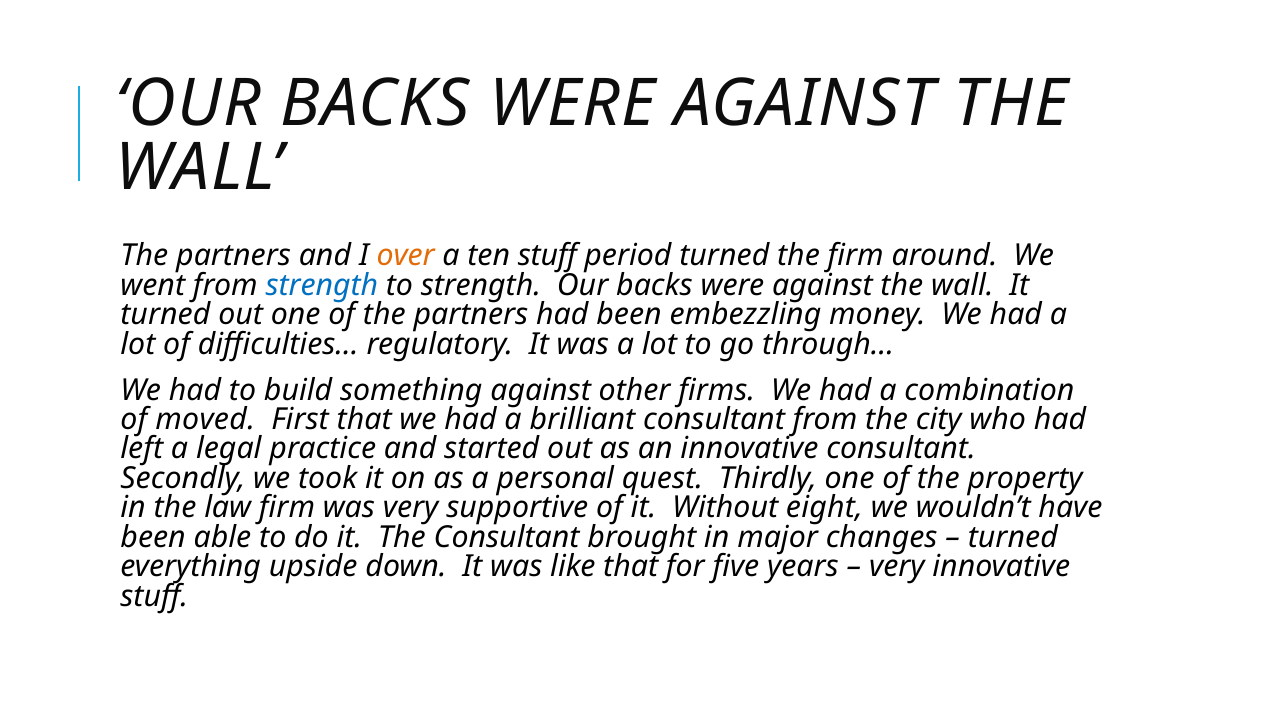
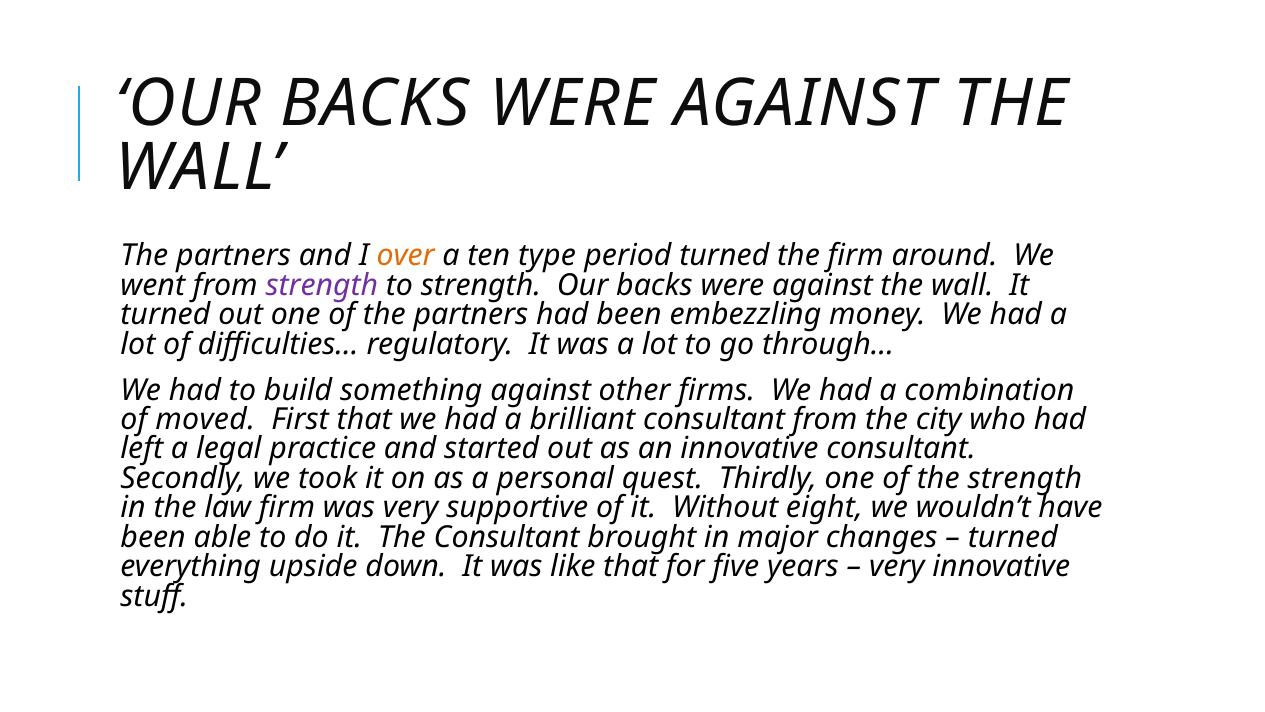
ten stuff: stuff -> type (547, 256)
strength colour: blue -> purple (322, 285)
the property: property -> strength (1025, 478)
